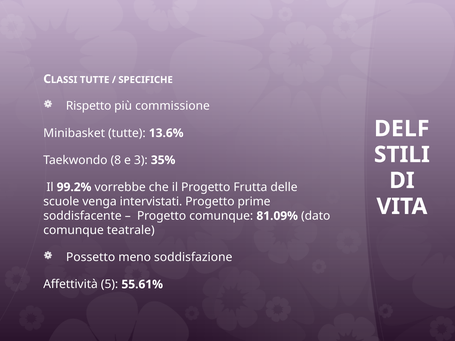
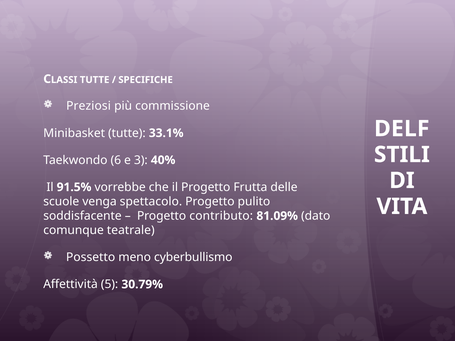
Rispetto: Rispetto -> Preziosi (89, 106)
13.6%: 13.6% -> 33.1% (166, 133)
8: 8 -> 6 (116, 160)
35%: 35% -> 40% (163, 160)
99.2%: 99.2% -> 91.5% (74, 187)
intervistati: intervistati -> spettacolo (151, 202)
prime: prime -> pulito (254, 202)
Progetto comunque: comunque -> contributo (221, 216)
soddisfazione: soddisfazione -> cyberbullismo (193, 258)
55.61%: 55.61% -> 30.79% (142, 285)
